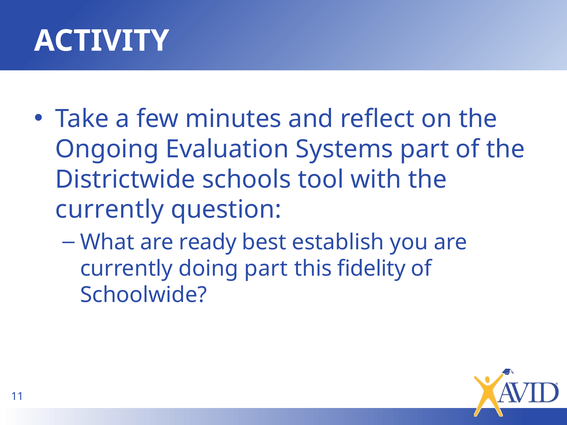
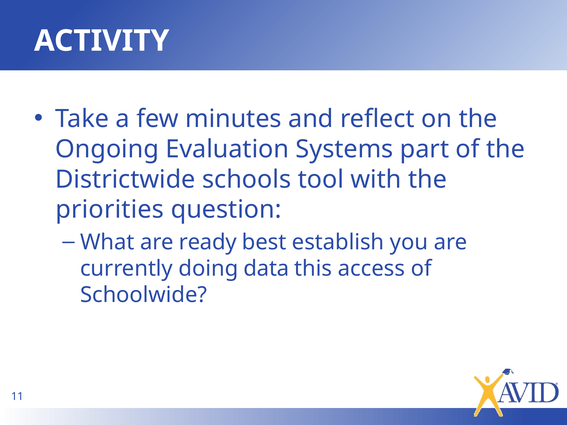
currently: currently -> priorities (110, 210)
doing part: part -> data (266, 269)
fidelity: fidelity -> access (371, 269)
